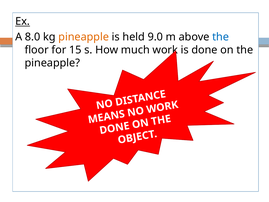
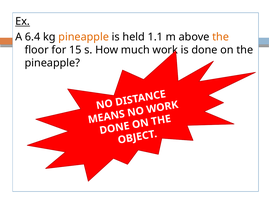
8.0: 8.0 -> 6.4 (33, 37)
9.0: 9.0 -> 1.1 (155, 37)
the colour: blue -> orange (221, 37)
